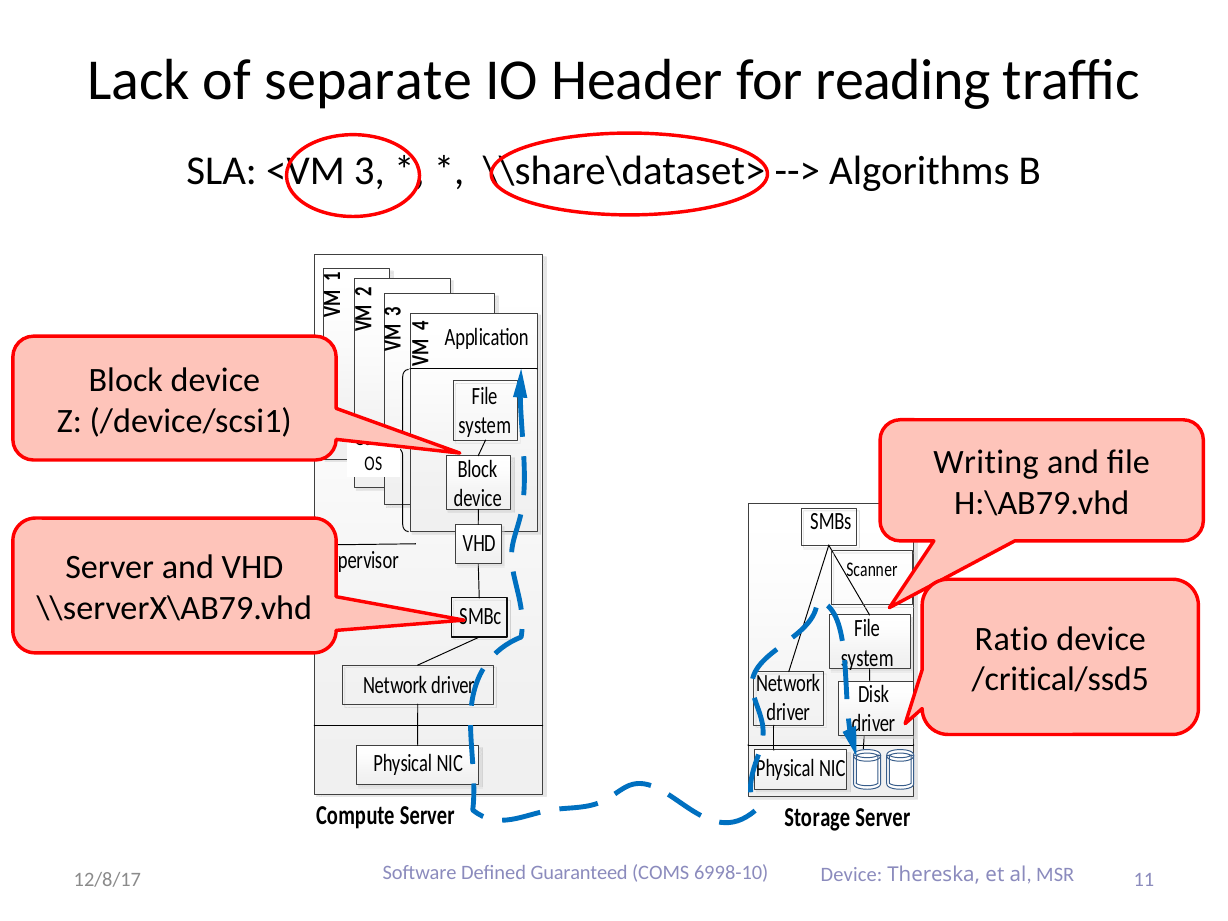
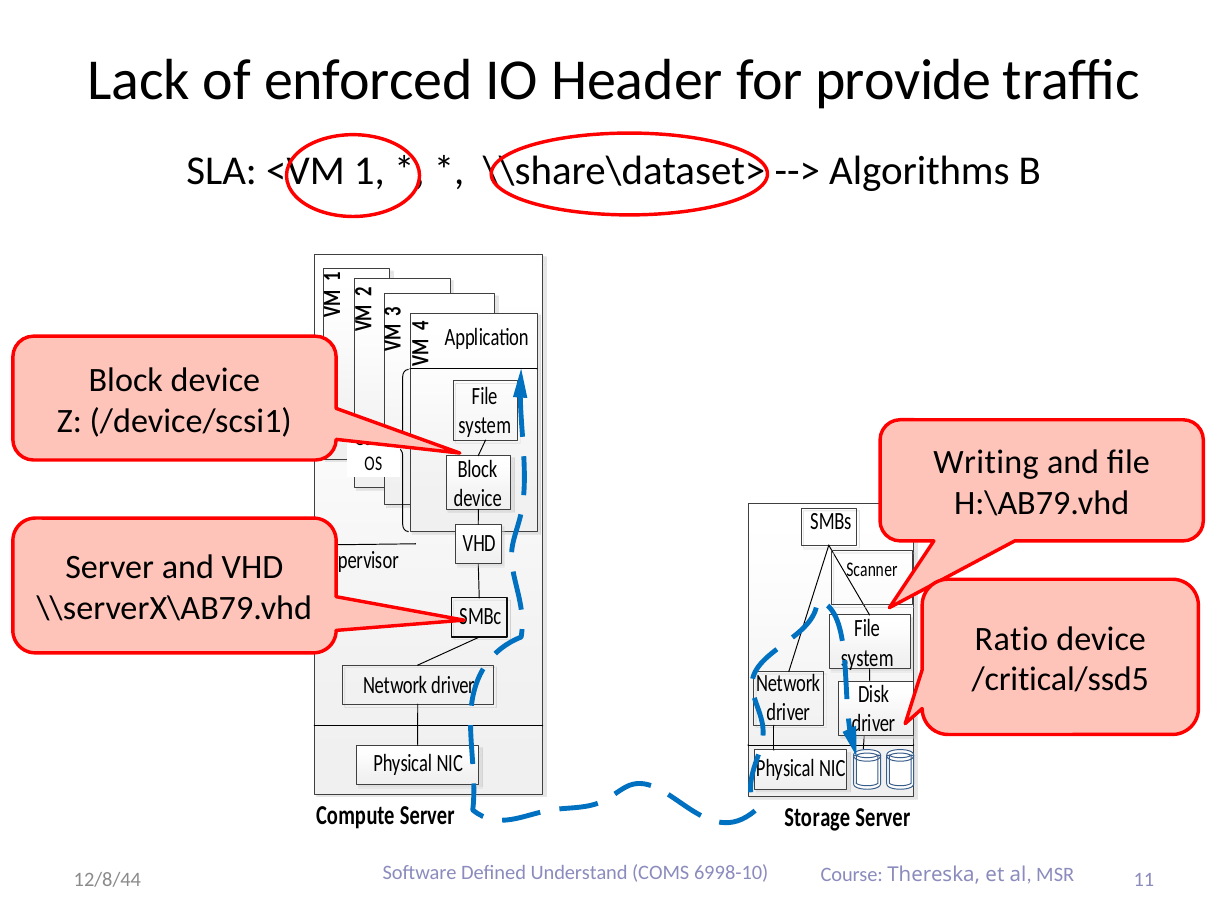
separate: separate -> enforced (368, 81)
reading: reading -> provide (903, 81)
<VM 3: 3 -> 1 (369, 171)
Guaranteed: Guaranteed -> Understand (579, 872)
6998-10 Device: Device -> Course (852, 875)
12/8/17: 12/8/17 -> 12/8/44 (107, 880)
